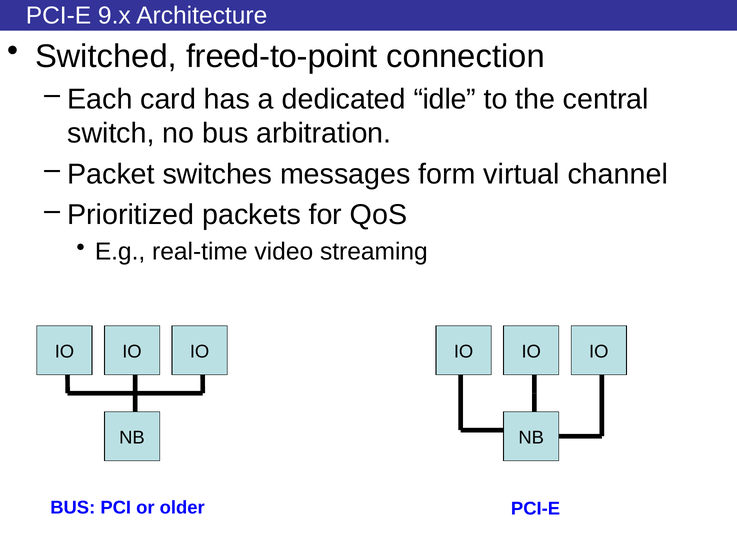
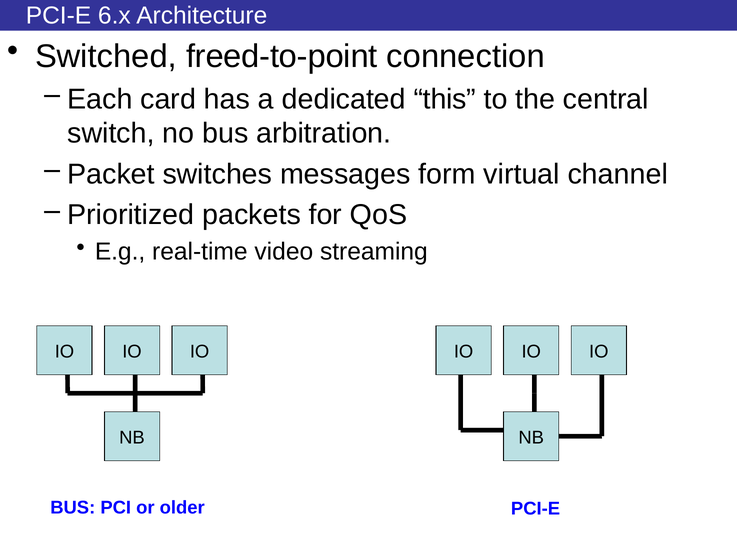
9.x: 9.x -> 6.x (114, 16)
idle: idle -> this (445, 99)
